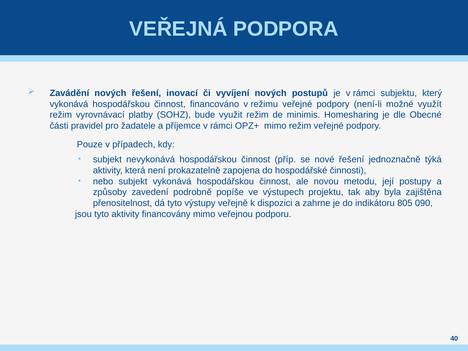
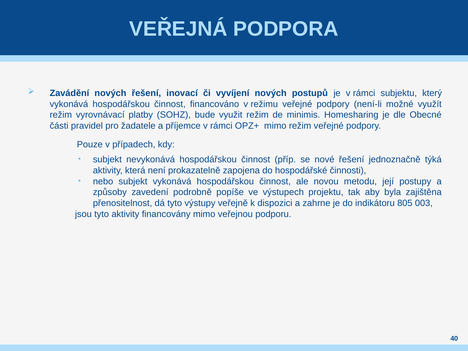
090: 090 -> 003 (424, 203)
